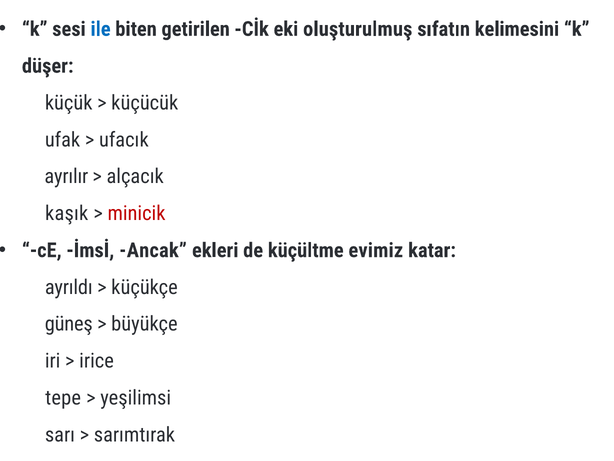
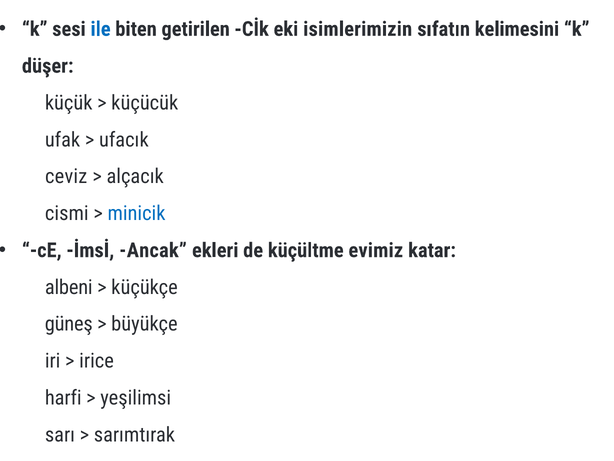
oluşturulmuş: oluşturulmuş -> isimlerimizin (358, 29)
ayrılır: ayrılır -> ceviz (66, 176)
kaşık: kaşık -> cismi (67, 213)
minicik colour: red -> blue (137, 213)
ayrıldı: ayrıldı -> albeni (69, 287)
tepe: tepe -> harfi (63, 397)
